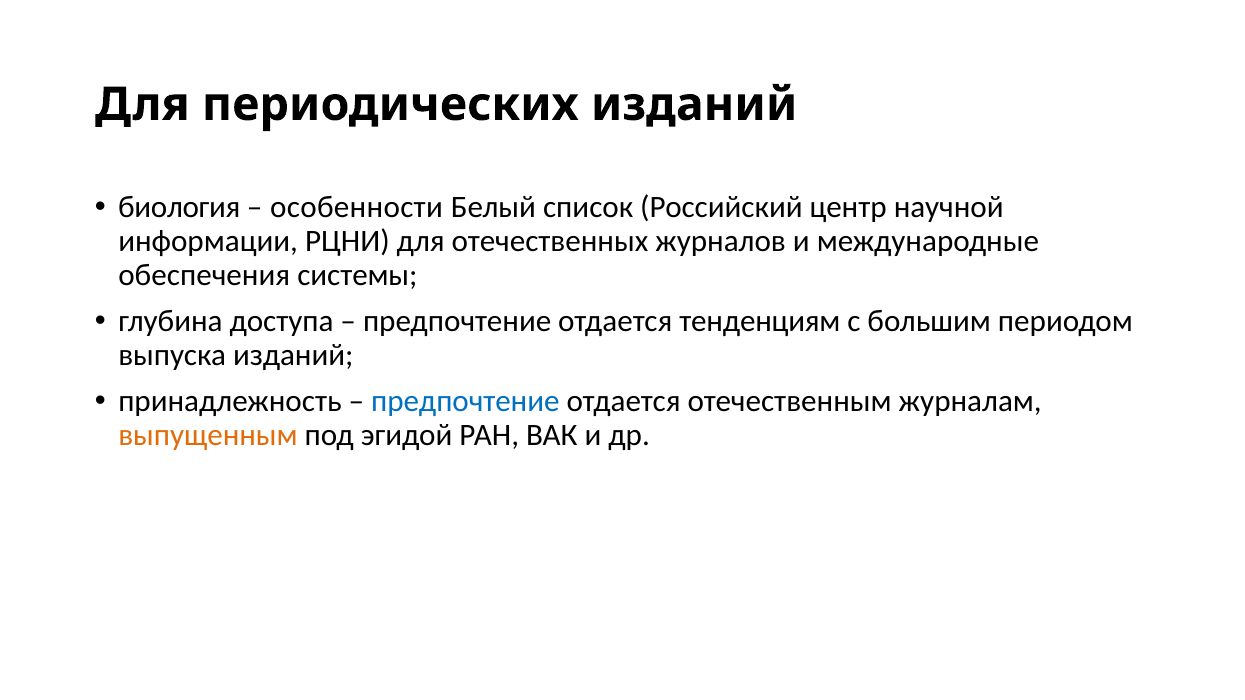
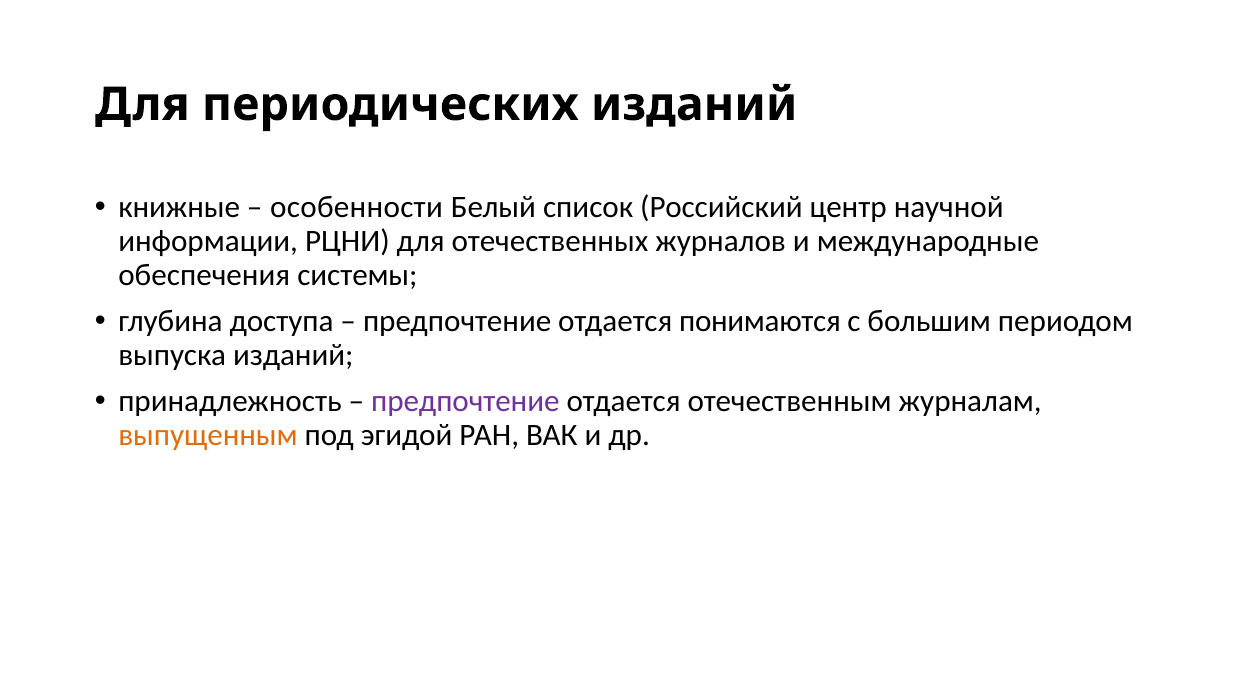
биология: биология -> книжные (179, 208)
тенденциям: тенденциям -> понимаются (760, 321)
предпочтение colour: blue -> purple (465, 402)
